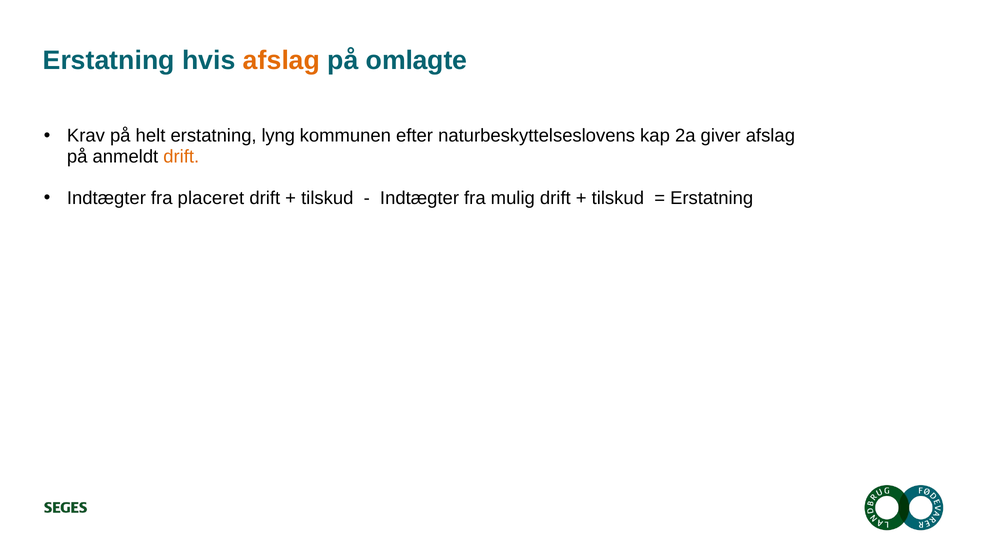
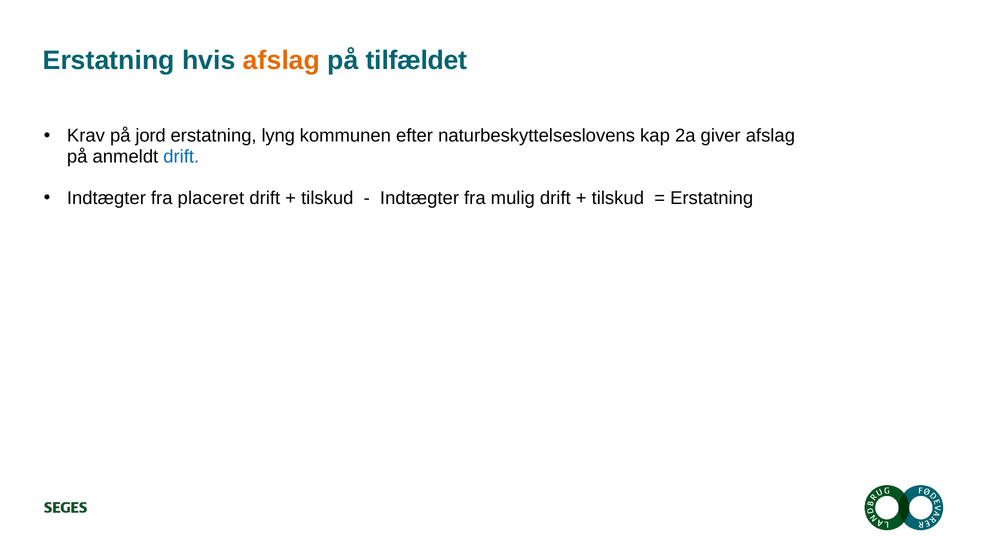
omlagte: omlagte -> tilfældet (417, 60)
helt: helt -> jord (151, 136)
drift colour: orange -> blue (181, 157)
